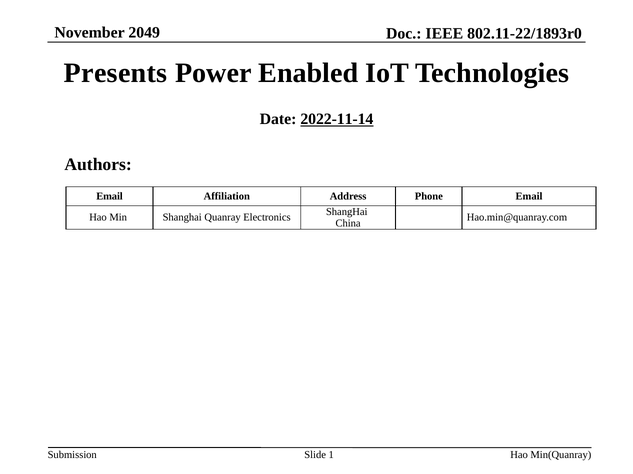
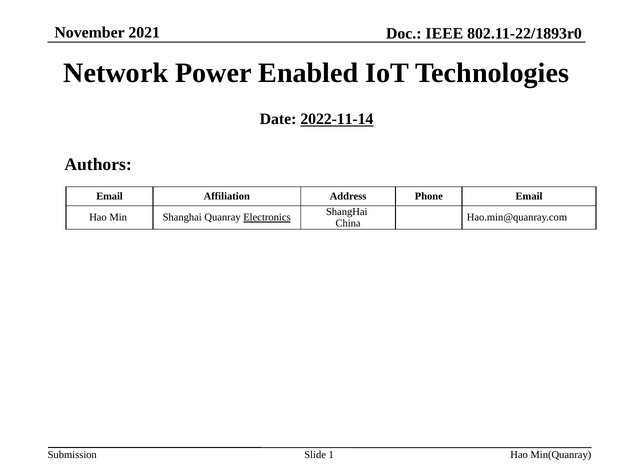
2049: 2049 -> 2021 (144, 33)
Presents: Presents -> Network (116, 73)
Electronics underline: none -> present (267, 218)
